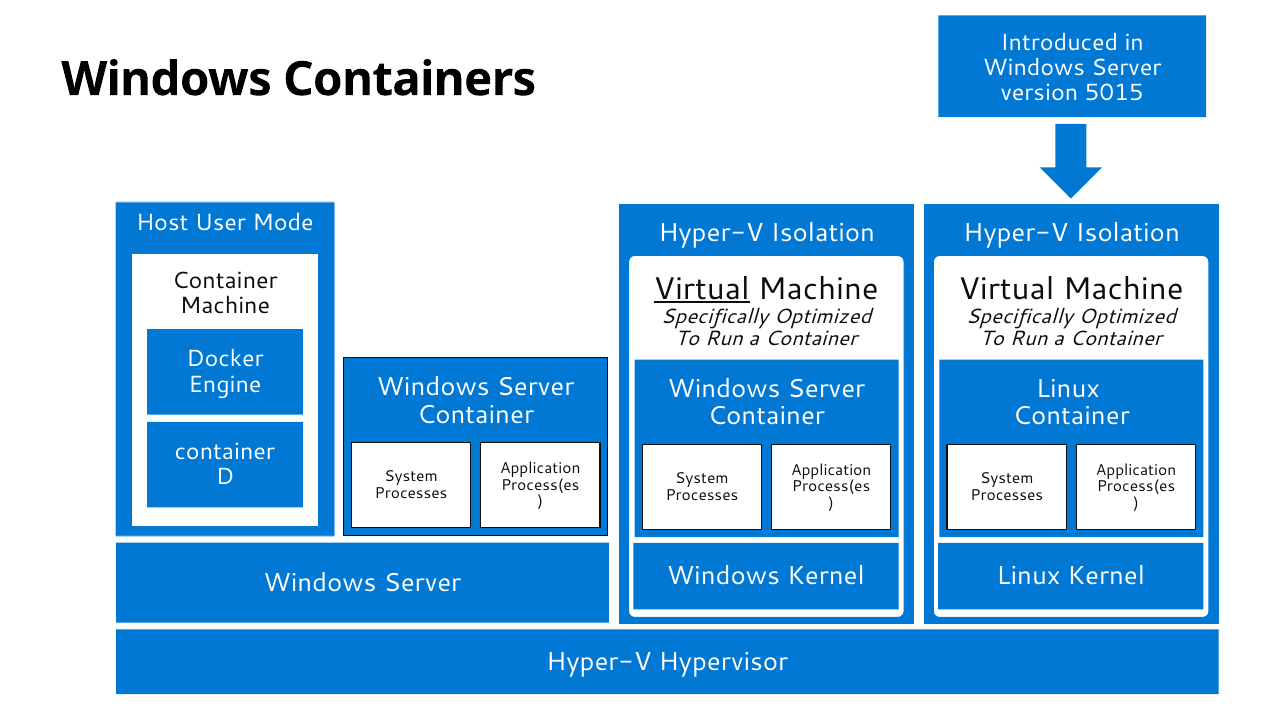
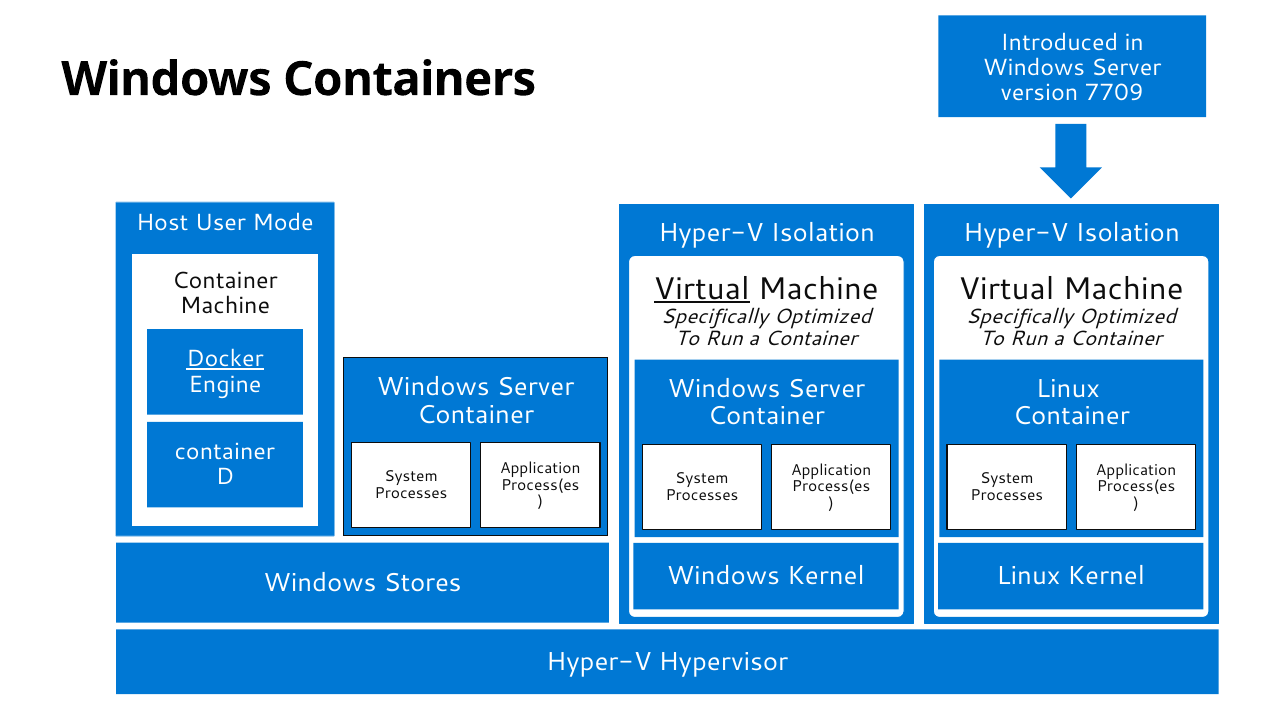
5015: 5015 -> 7709 (1114, 93)
Docker underline: none -> present (225, 359)
Server: Server -> Stores (423, 583)
